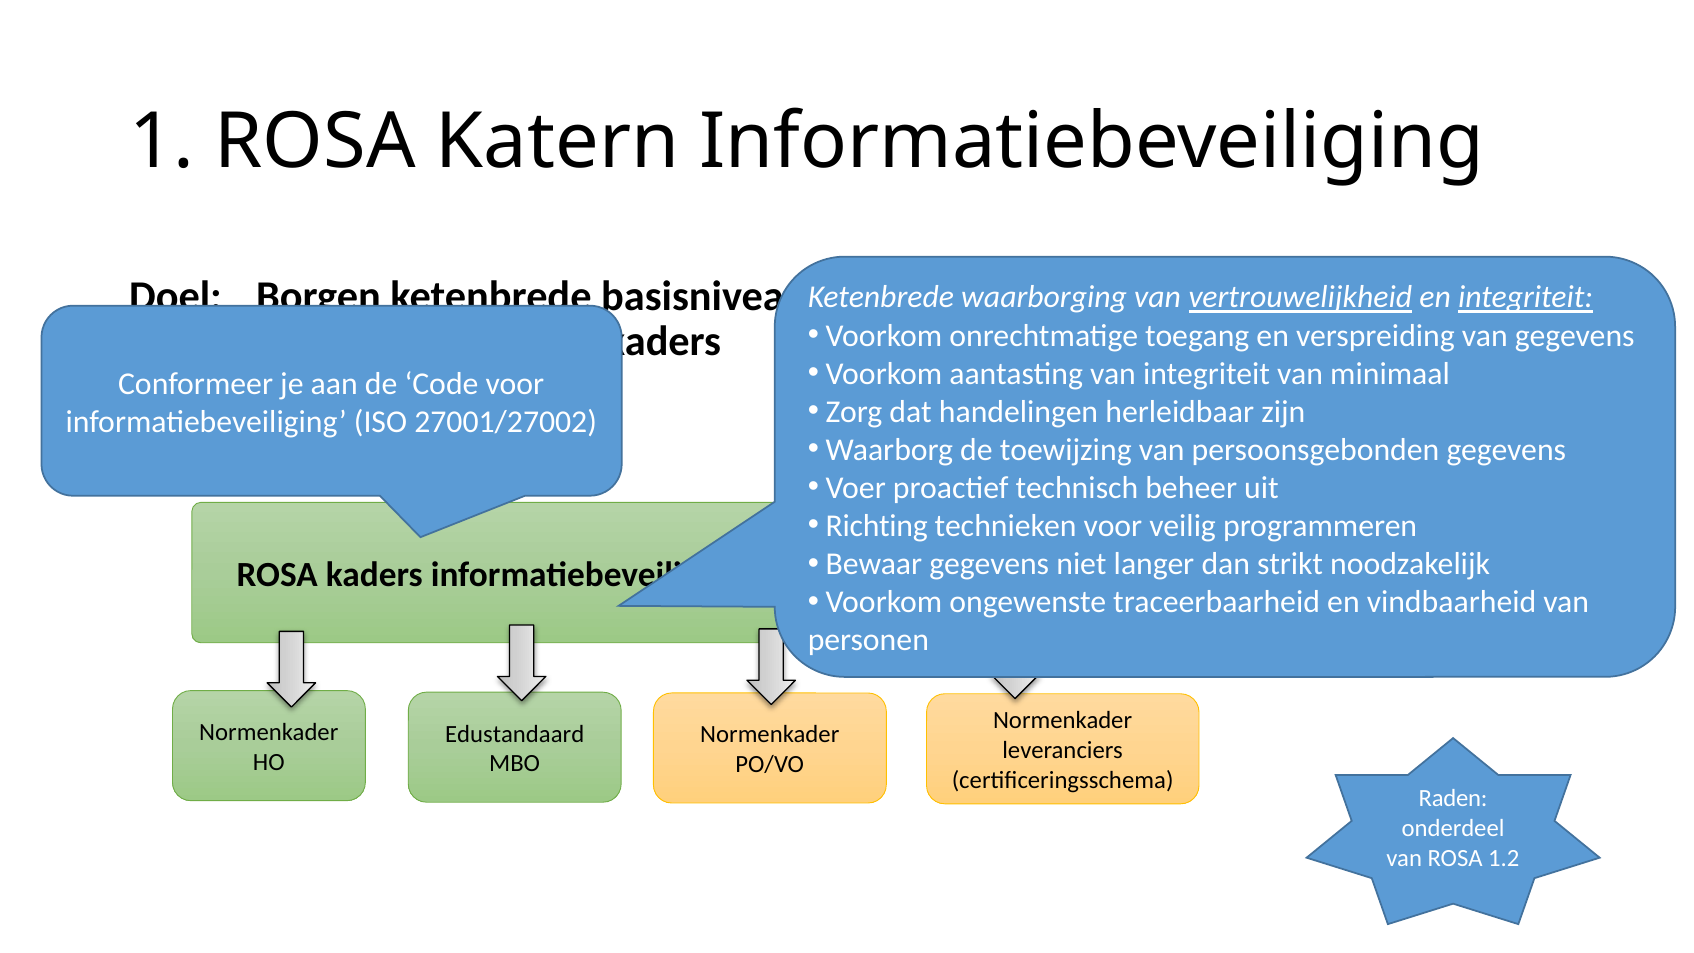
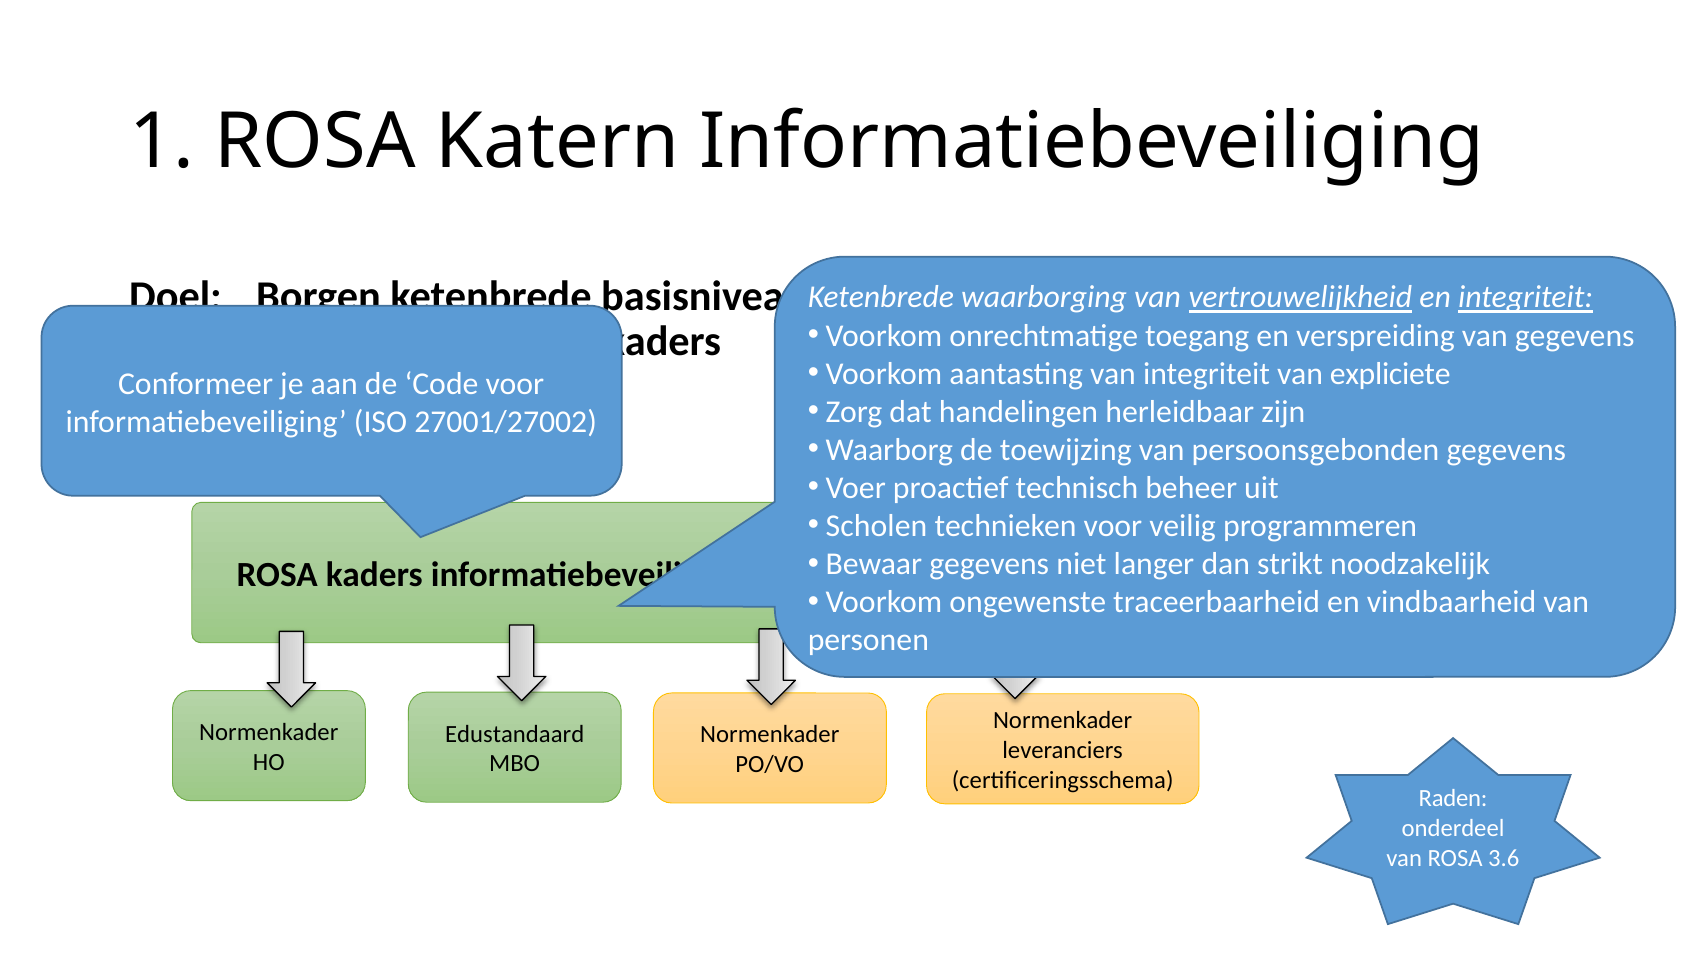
minimaal: minimaal -> expliciete (1390, 374)
Richting: Richting -> Scholen (877, 526)
1.2: 1.2 -> 3.6 (1504, 858)
